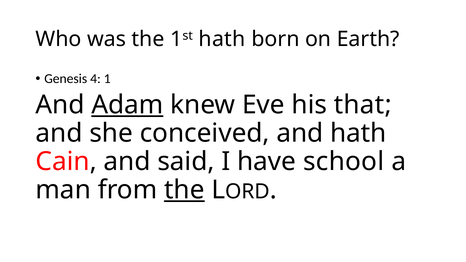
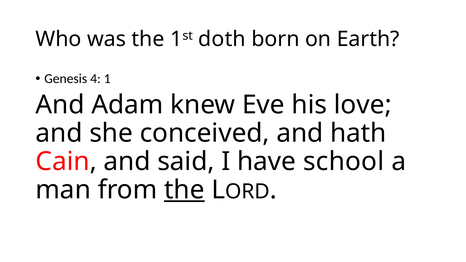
1st hath: hath -> doth (222, 39)
Adam underline: present -> none (127, 105)
that: that -> love (363, 105)
